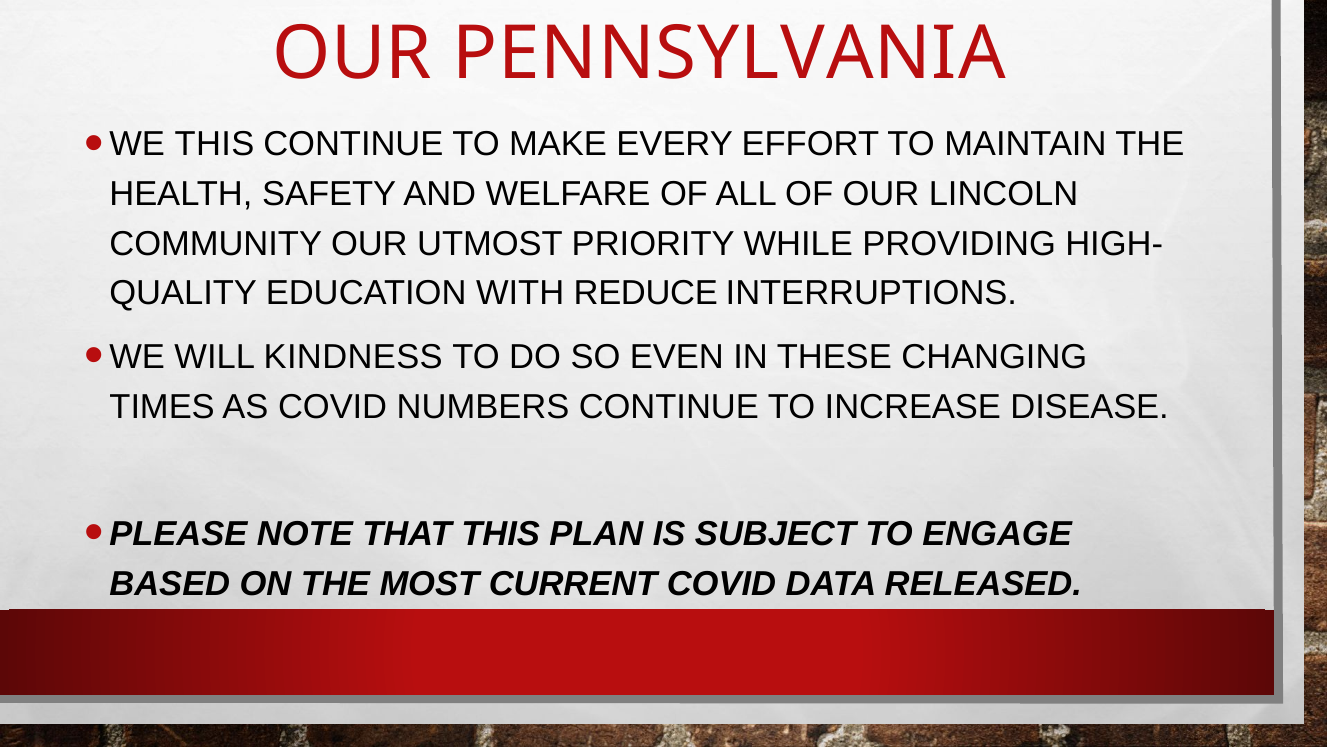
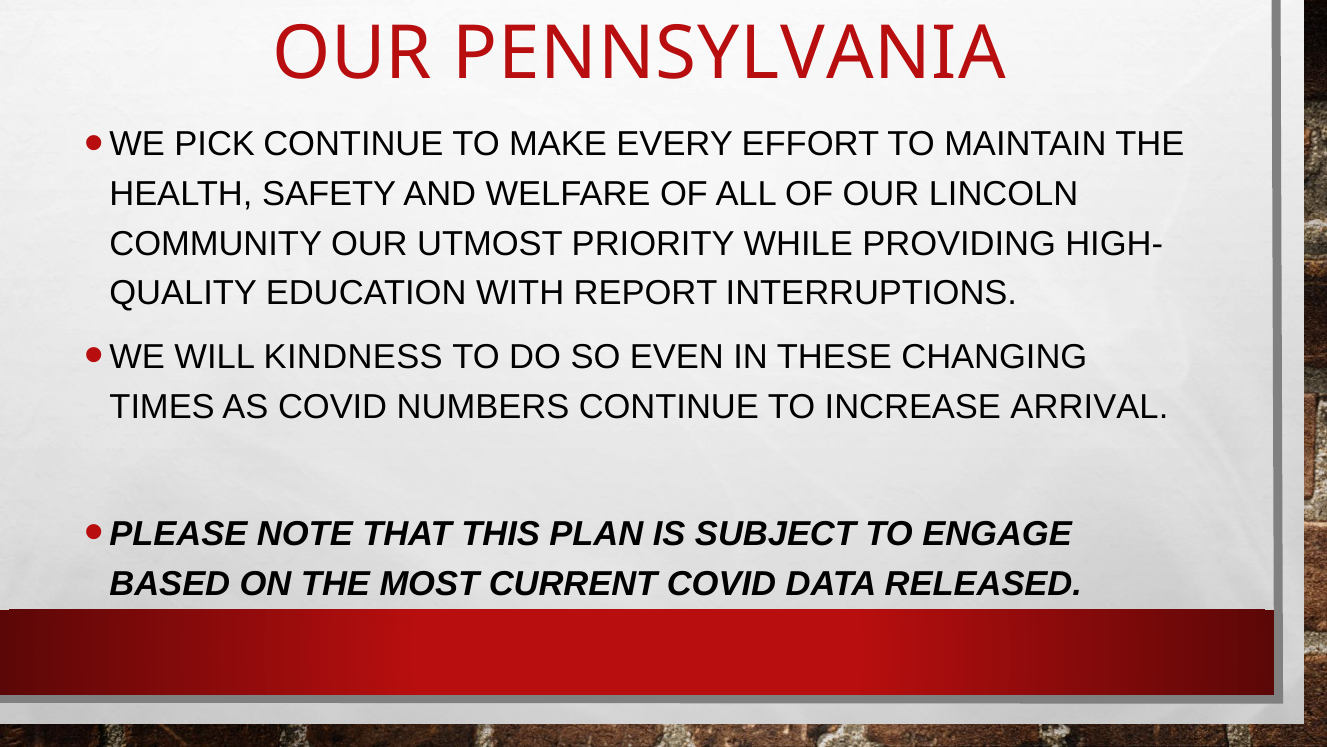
WE THIS: THIS -> PICK (215, 144)
REDUCE: REDUCE -> REPORT (646, 293)
DISEASE: DISEASE -> ARRIVAL (1089, 407)
